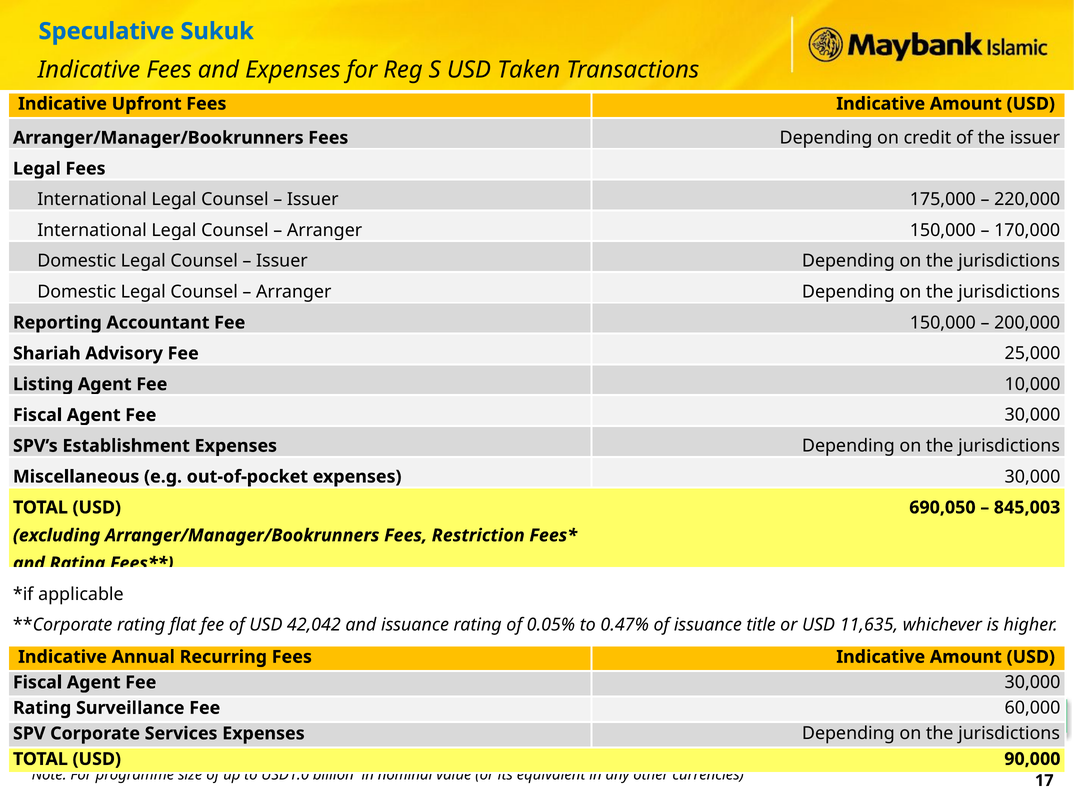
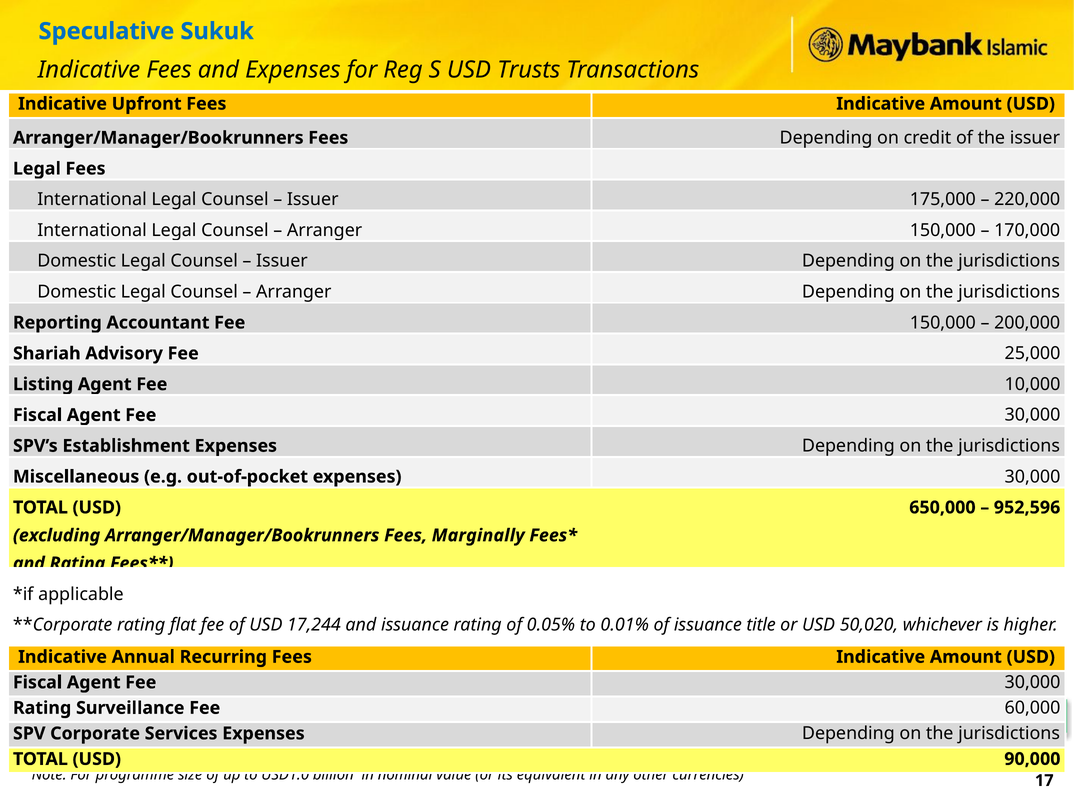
Taken: Taken -> Trusts (529, 70)
690,050: 690,050 -> 650,000 (942, 508)
845,003: 845,003 -> 952,596 (1027, 508)
Restriction: Restriction -> Marginally (478, 536)
42,042: 42,042 -> 17,244 (314, 625)
0.47%: 0.47% -> 0.01% (625, 625)
11,635: 11,635 -> 50,020 (869, 625)
